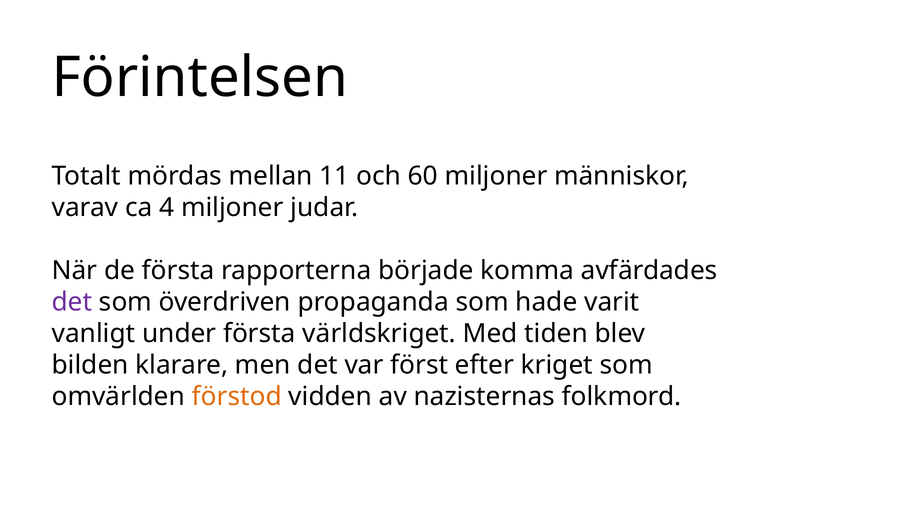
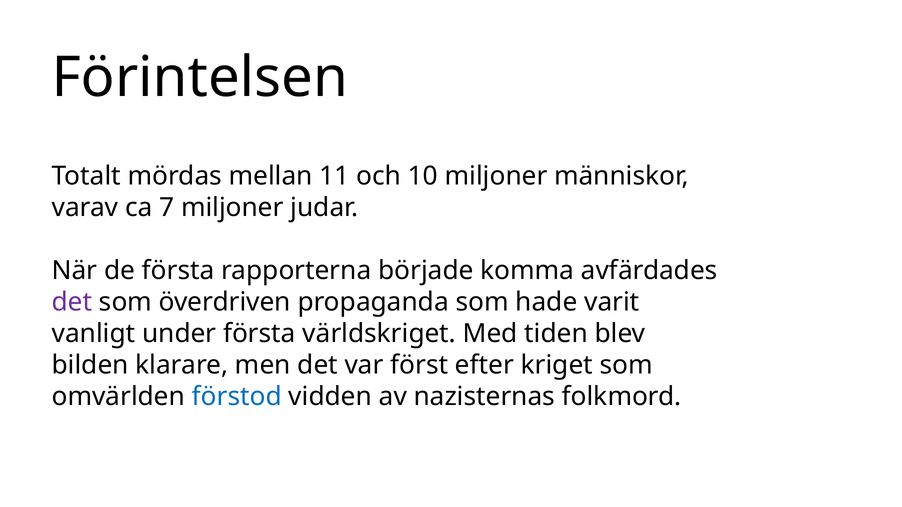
60: 60 -> 10 (423, 176)
4: 4 -> 7 (167, 208)
förstod colour: orange -> blue (237, 397)
